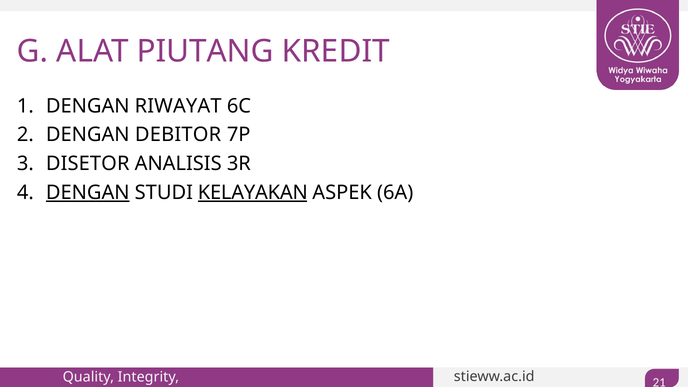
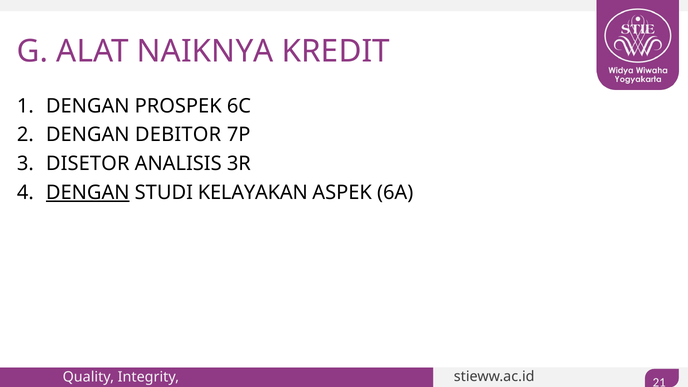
PIUTANG: PIUTANG -> NAIKNYA (205, 51)
RIWAYAT: RIWAYAT -> PROSPEK (178, 106)
KELAYAKAN underline: present -> none (253, 193)
